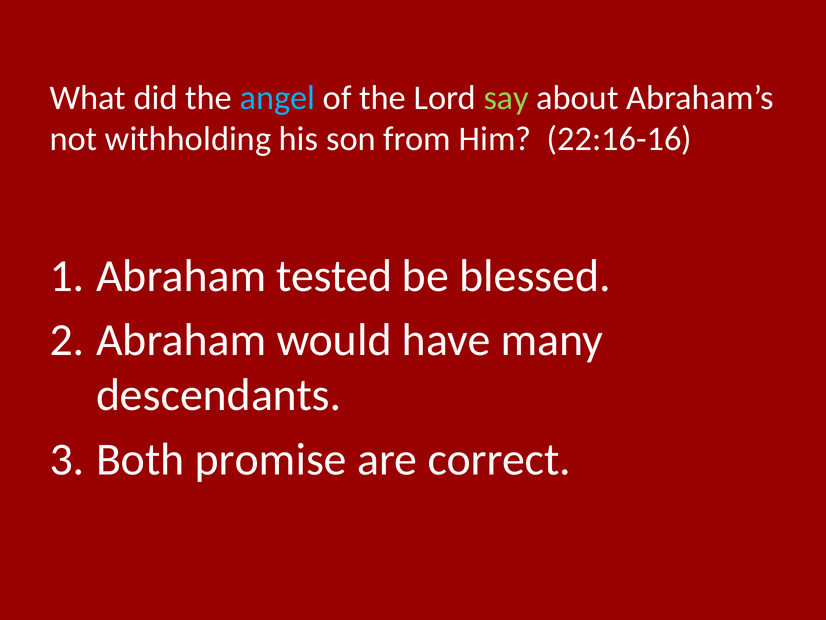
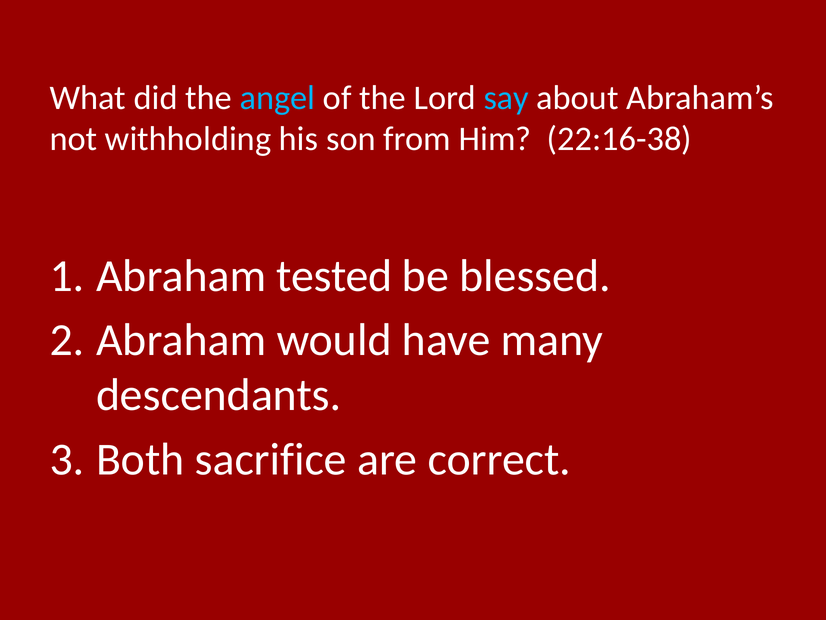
say colour: light green -> light blue (506, 98)
22:16-16: 22:16-16 -> 22:16-38 (619, 139)
promise: promise -> sacrifice (271, 459)
